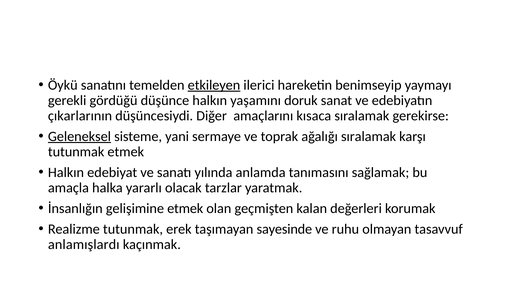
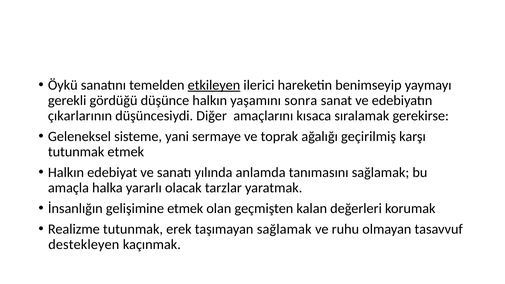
doruk: doruk -> sonra (301, 100)
Geleneksel underline: present -> none (79, 136)
ağalığı sıralamak: sıralamak -> geçirilmiş (369, 136)
taşımayan sayesinde: sayesinde -> sağlamak (284, 229)
anlamışlardı: anlamışlardı -> destekleyen (84, 244)
